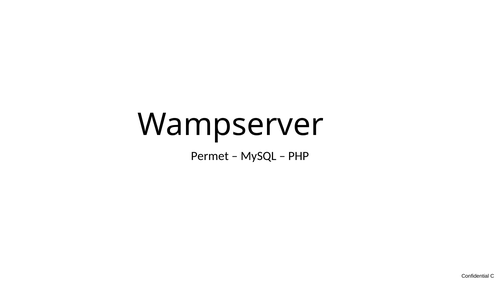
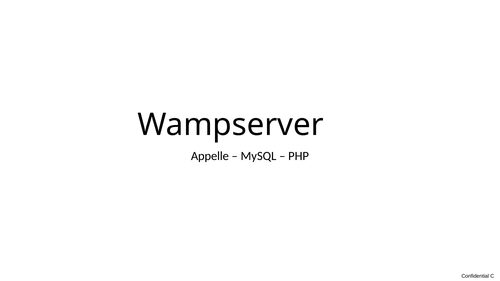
Permet: Permet -> Appelle (210, 156)
